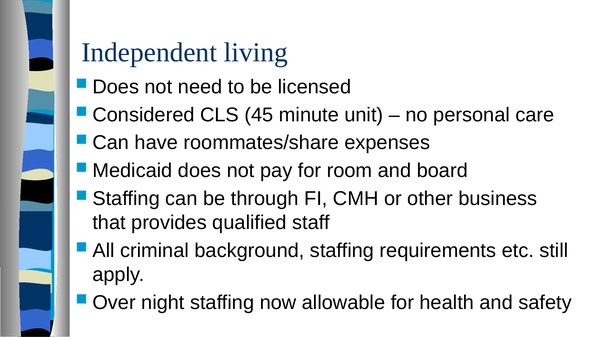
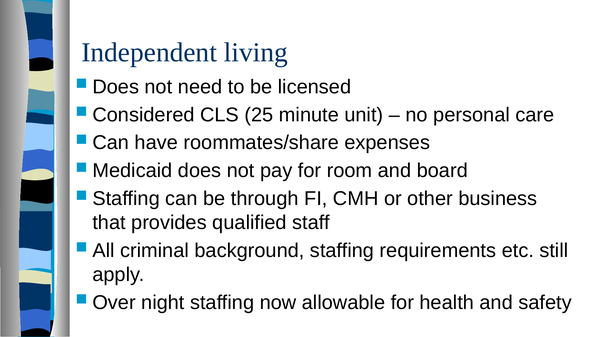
45: 45 -> 25 (259, 115)
